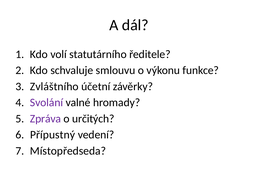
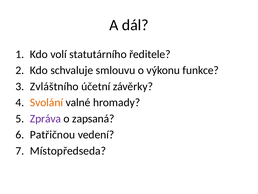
Svolání colour: purple -> orange (47, 102)
určitých: určitých -> zapsaná (93, 118)
Přípustný: Přípustný -> Patřičnou (53, 134)
